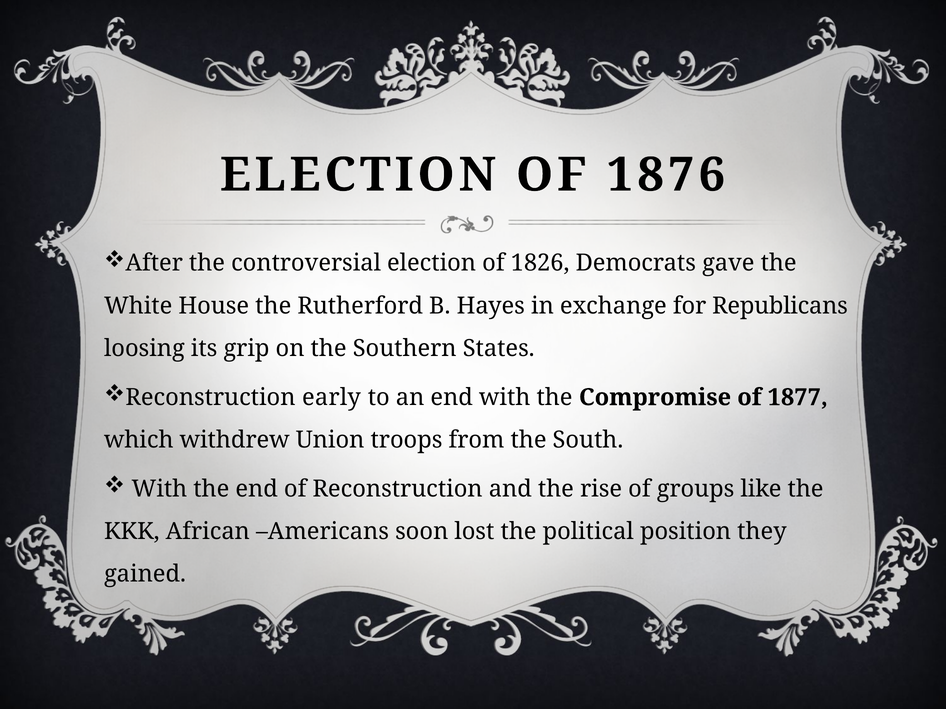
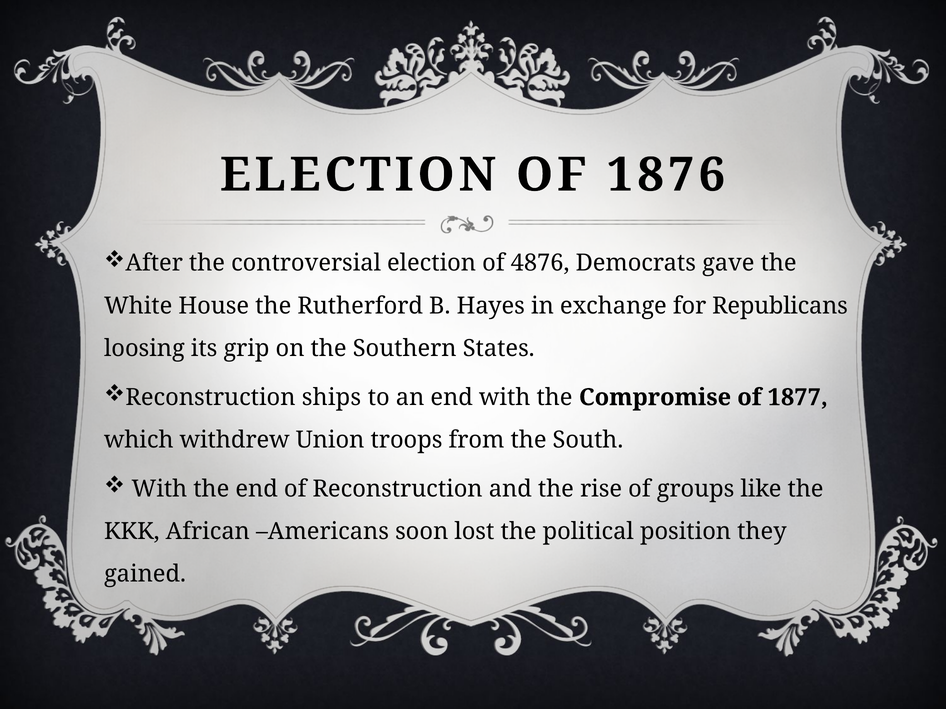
1826: 1826 -> 4876 (540, 263)
early: early -> ships (331, 398)
